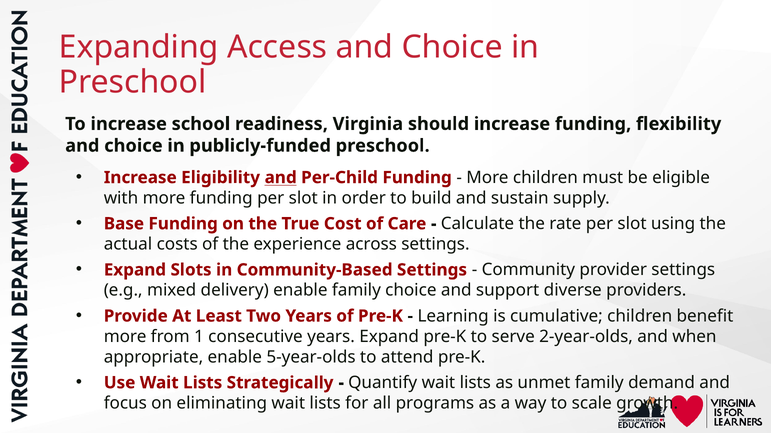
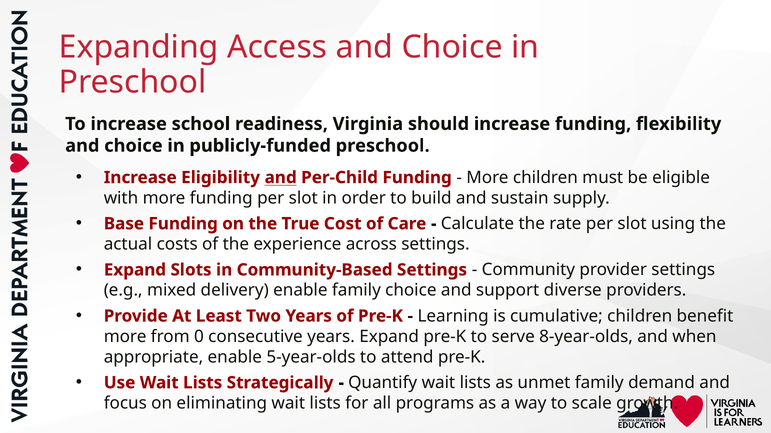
1: 1 -> 0 (199, 337)
2-year-olds: 2-year-olds -> 8-year-olds (586, 337)
